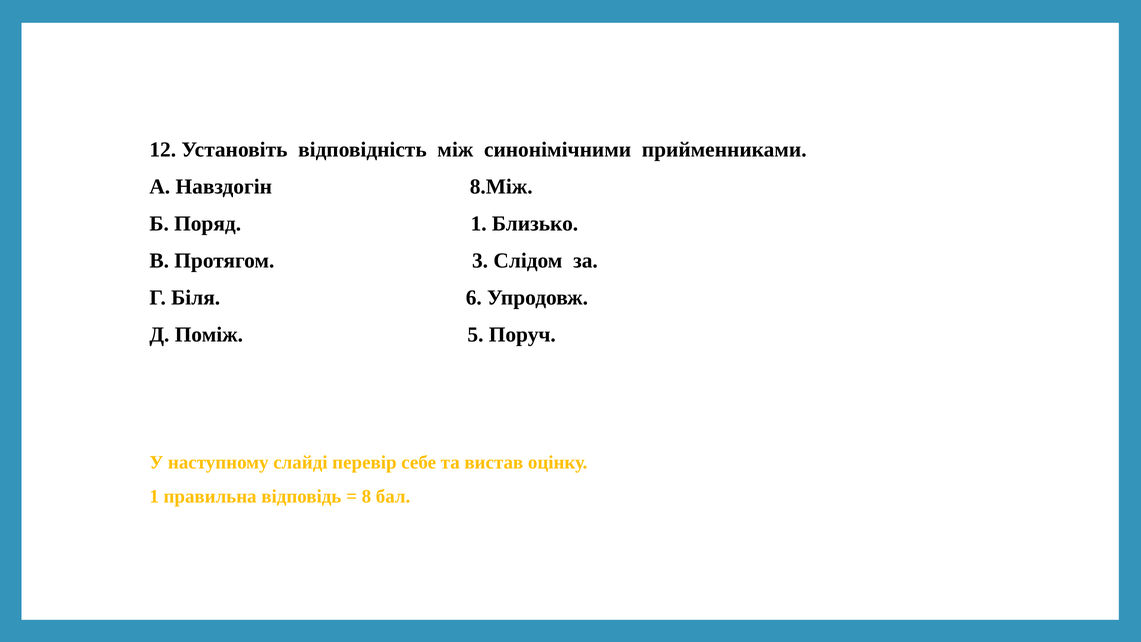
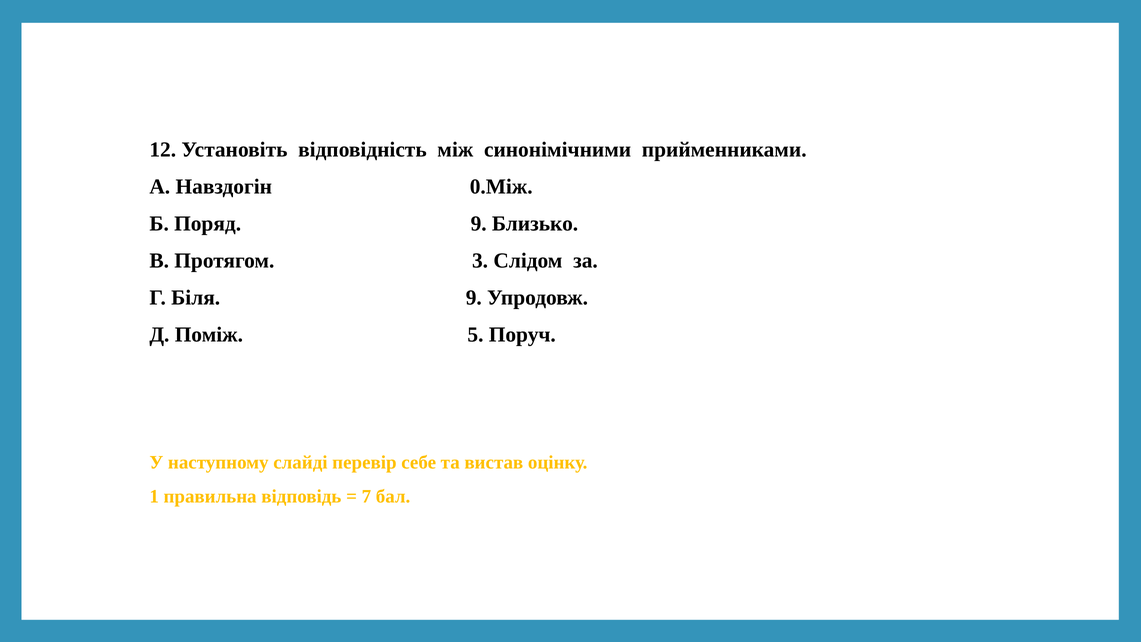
8.Між: 8.Між -> 0.Між (501, 187)
Поряд 1: 1 -> 9 (479, 224)
Біля 6: 6 -> 9 (474, 298)
8: 8 -> 7 (366, 496)
